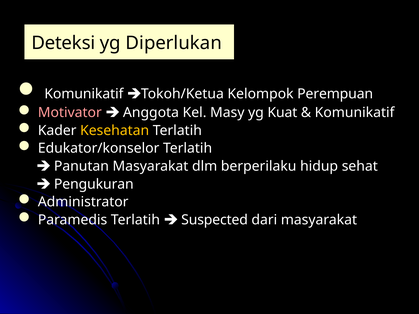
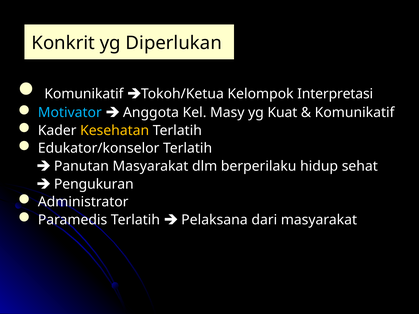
Deteksi: Deteksi -> Konkrit (63, 43)
Perempuan: Perempuan -> Interpretasi (335, 94)
Motivator colour: pink -> light blue (70, 113)
Suspected: Suspected -> Pelaksana (214, 220)
